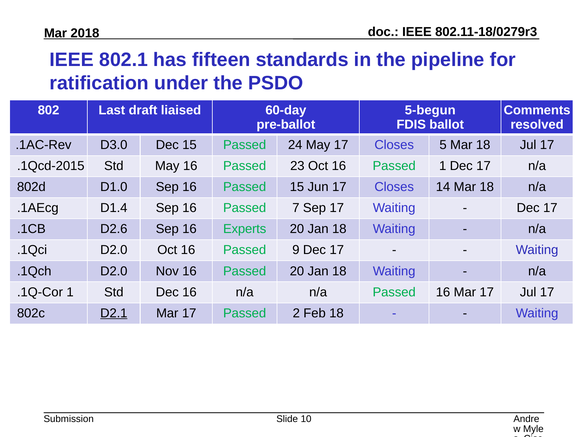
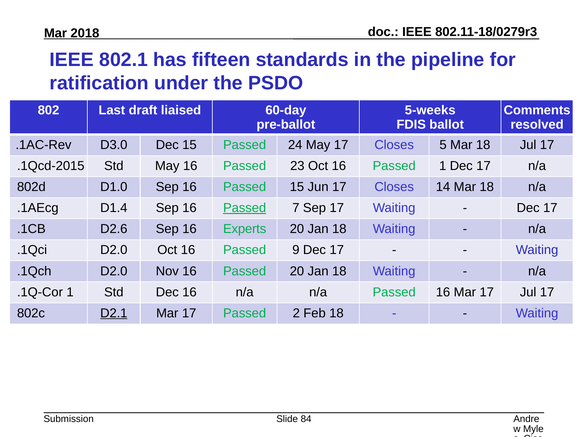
5-begun: 5-begun -> 5-weeks (430, 110)
Passed underline: none -> present (245, 208)
10: 10 -> 84 (306, 419)
